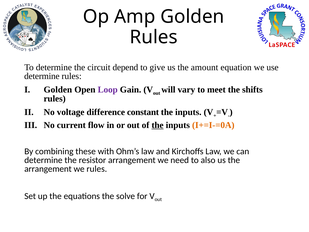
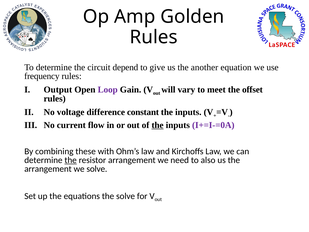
amount: amount -> another (205, 67)
determine: determine -> frequency (42, 76)
Golden: Golden -> Output (58, 90)
shifts: shifts -> offset (252, 90)
I+=I-=0A colour: orange -> purple (213, 125)
the underline: none -> present (71, 160)
we rules: rules -> solve (97, 169)
